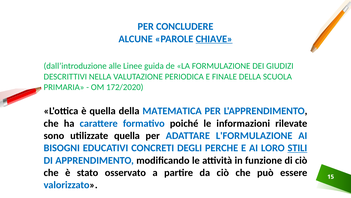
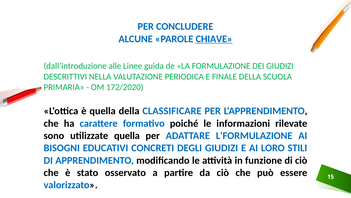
MATEMATICA: MATEMATICA -> CLASSIFICARE (172, 111)
DEGLI PERCHE: PERCHE -> GIUDIZI (222, 148)
STILI underline: present -> none (297, 148)
